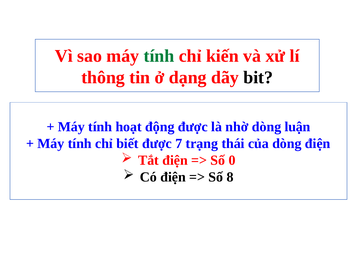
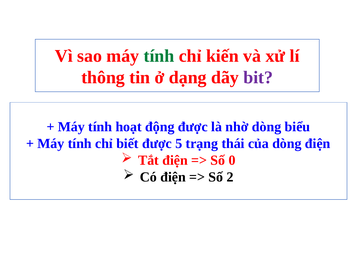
bit colour: black -> purple (258, 77)
luận: luận -> biểu (297, 127)
7: 7 -> 5 (179, 143)
8: 8 -> 2 (230, 177)
